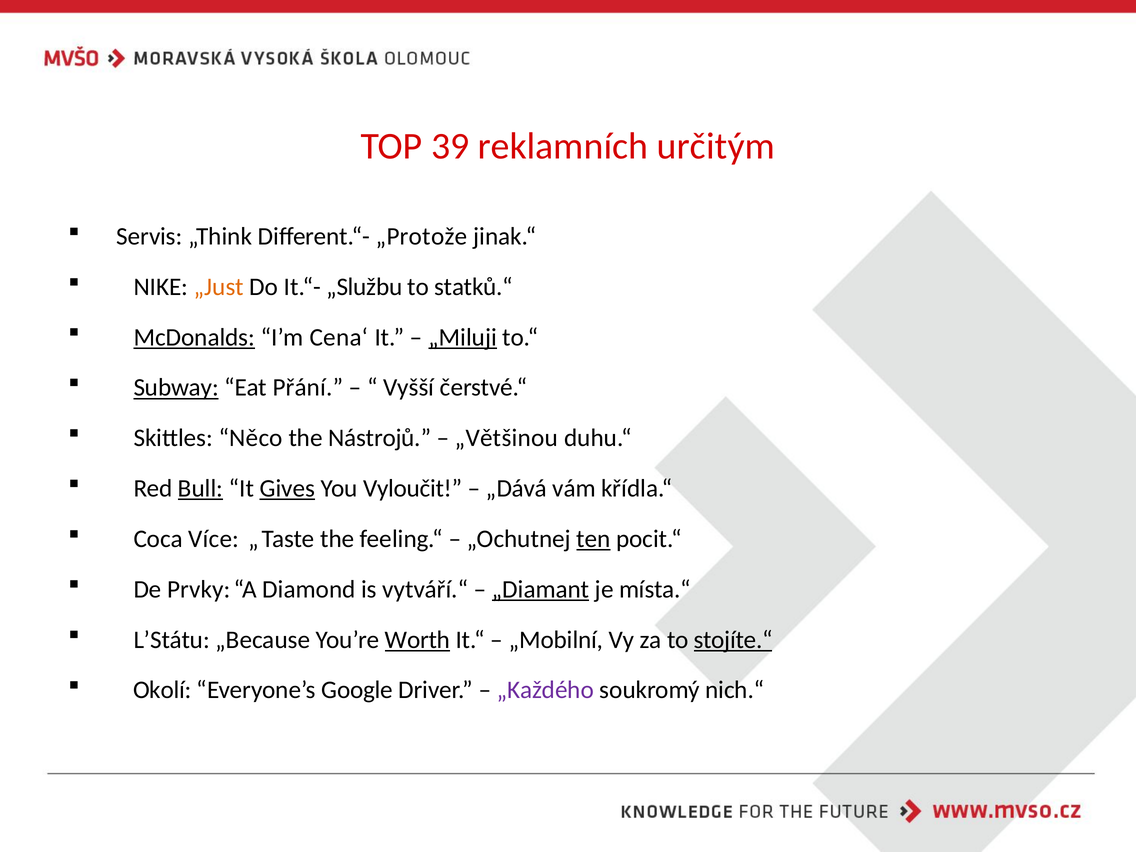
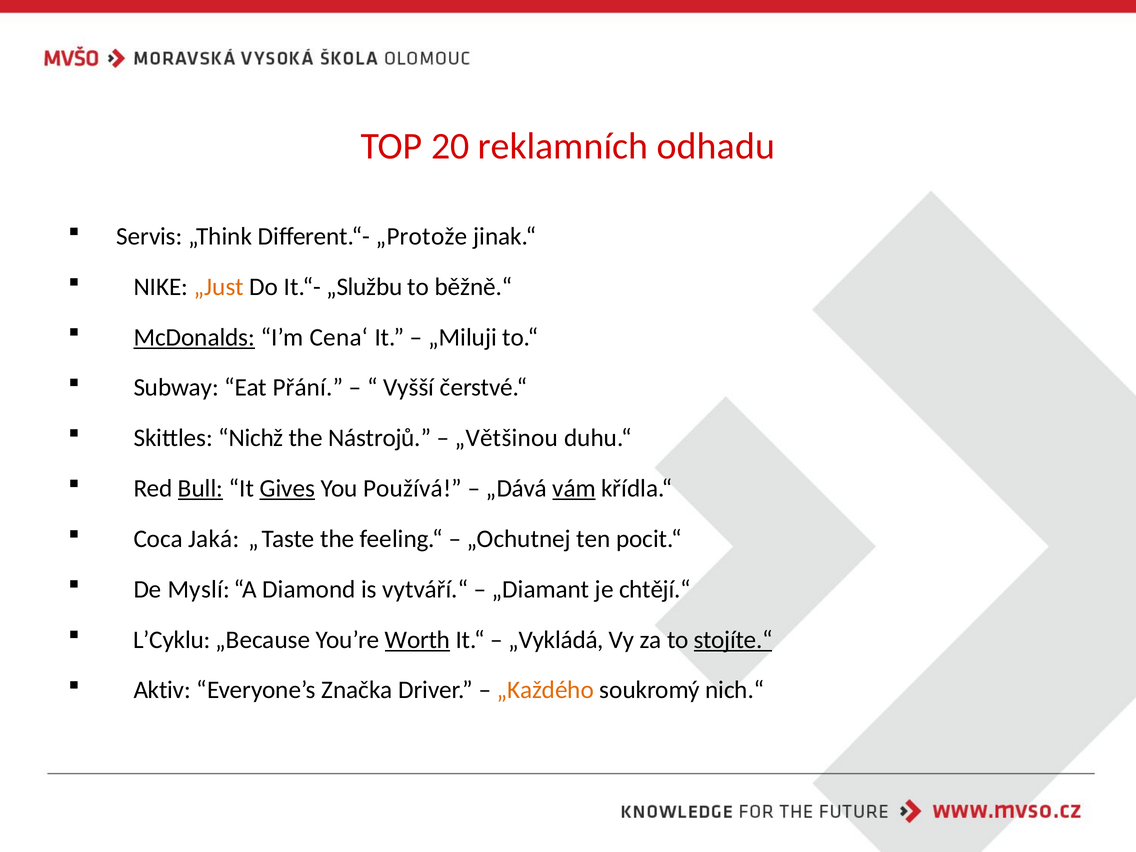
39: 39 -> 20 (450, 146)
určitým: určitým -> odhadu (716, 146)
statků.“: statků.“ -> běžně.“ (474, 287)
„Miluji underline: present -> none (463, 337)
Subway underline: present -> none (176, 388)
Něco: Něco -> Nichž (251, 438)
Vyloučit: Vyloučit -> Používá (413, 488)
vám underline: none -> present (574, 488)
Více: Více -> Jaká (214, 539)
ten underline: present -> none (593, 539)
Prvky: Prvky -> Myslí (199, 589)
„Diamant underline: present -> none (541, 589)
místa.“: místa.“ -> chtějí.“ (655, 589)
L’Státu: L’Státu -> L’Cyklu (172, 640)
„Mobilní: „Mobilní -> „Vykládá (556, 640)
Okolí: Okolí -> Aktiv (162, 690)
Google: Google -> Značka (357, 690)
„Každého colour: purple -> orange (545, 690)
